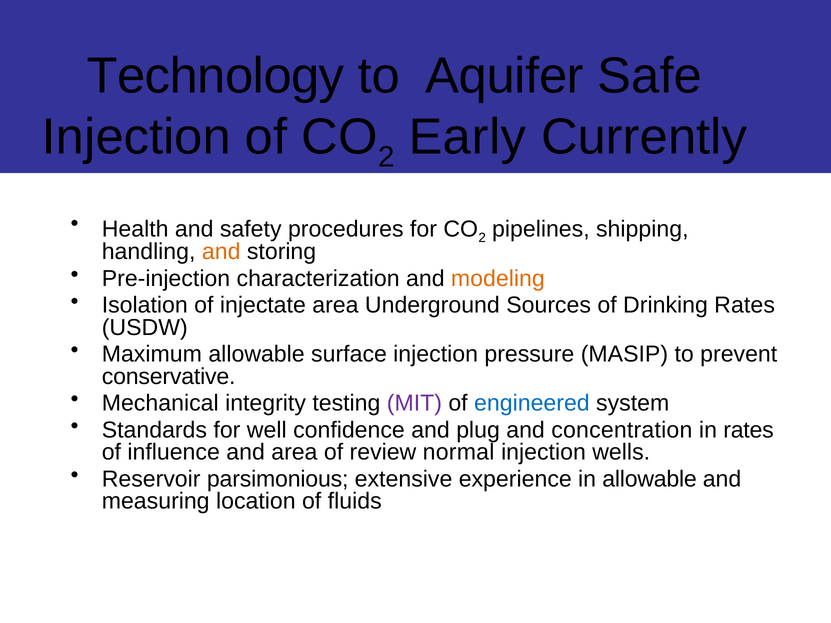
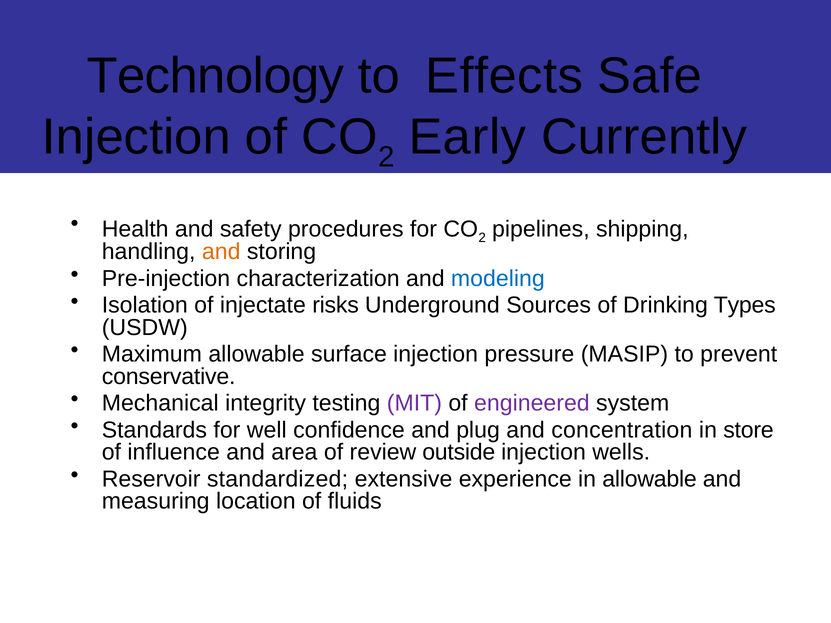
Aquifer: Aquifer -> Effects (504, 76)
modeling colour: orange -> blue (498, 279)
injectate area: area -> risks (336, 305)
Drinking Rates: Rates -> Types (745, 305)
engineered colour: blue -> purple (532, 403)
in rates: rates -> store (748, 430)
normal: normal -> outside (459, 452)
parsimonious: parsimonious -> standardized (278, 479)
